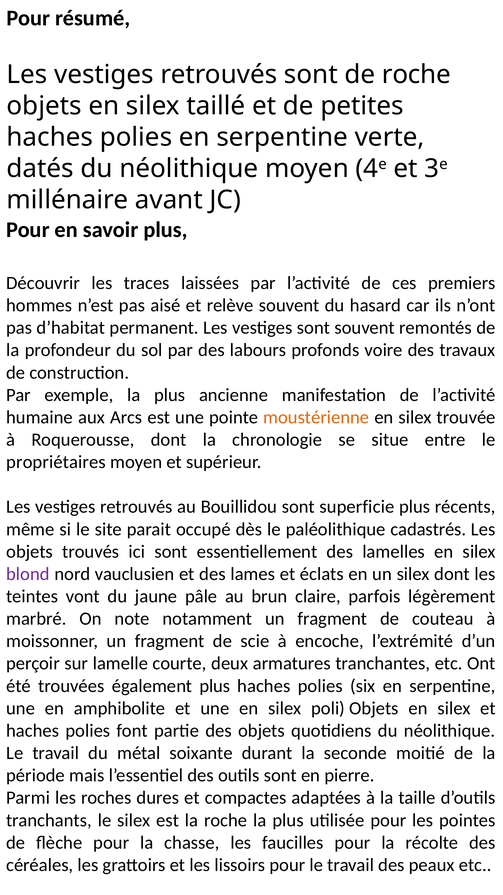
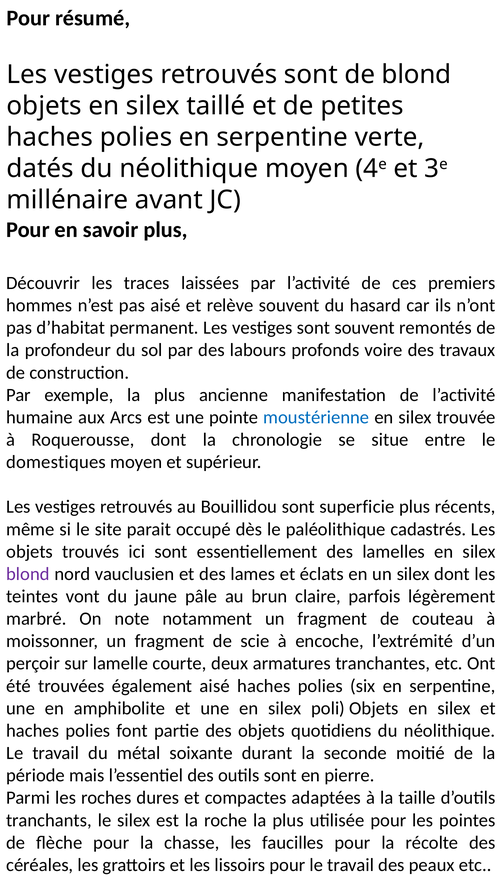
de roche: roche -> blond (416, 74)
moustérienne colour: orange -> blue (316, 417)
propriétaires: propriétaires -> domestiques (56, 462)
également plus: plus -> aisé (215, 685)
